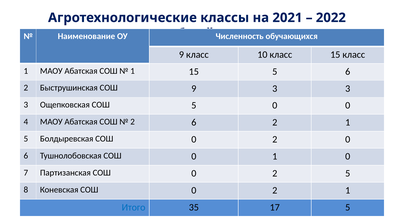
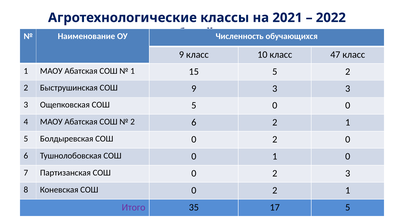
класс 15: 15 -> 47 (335, 54)
5 6: 6 -> 2 (348, 71)
2 5: 5 -> 3 (348, 173)
Итого colour: blue -> purple (134, 207)
